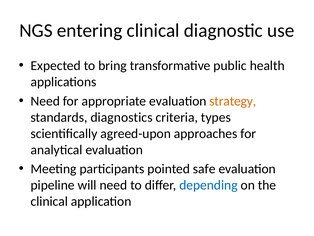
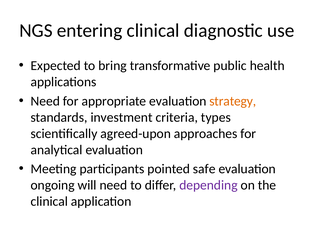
diagnostics: diagnostics -> investment (122, 117)
pipeline: pipeline -> ongoing (53, 185)
depending colour: blue -> purple (208, 185)
